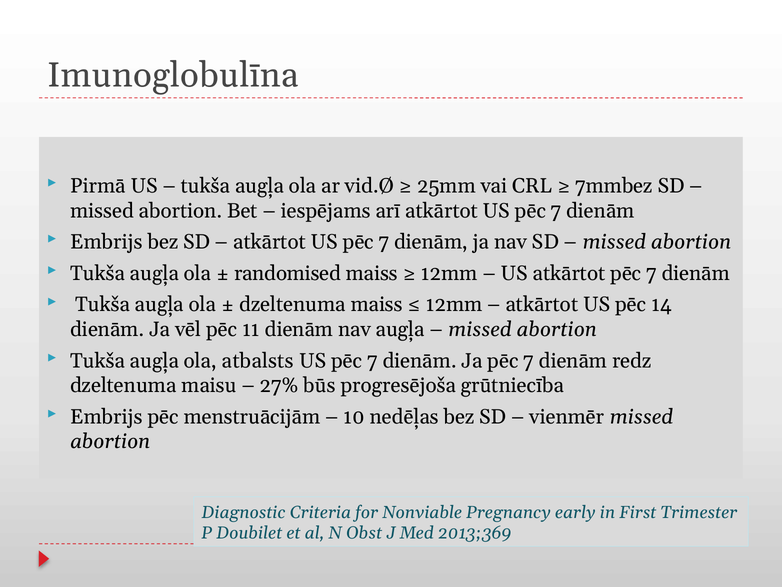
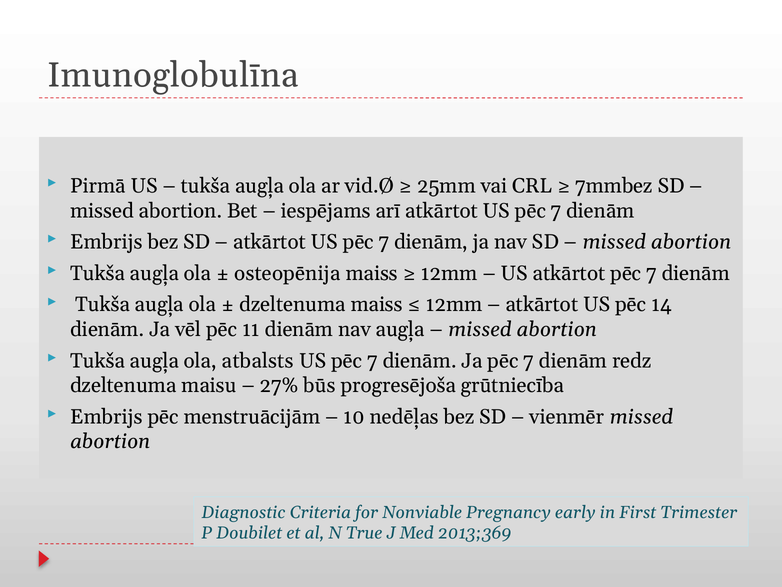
randomised: randomised -> osteopēnija (287, 273)
Obst: Obst -> True (364, 533)
